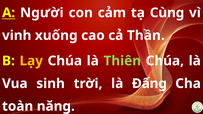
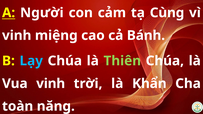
xuống: xuống -> miệng (56, 35)
Thần: Thần -> Bánh (146, 35)
Lạy colour: yellow -> light blue (31, 61)
Vua sinh: sinh -> vinh (51, 84)
Đấng: Đấng -> Khẩn (149, 84)
